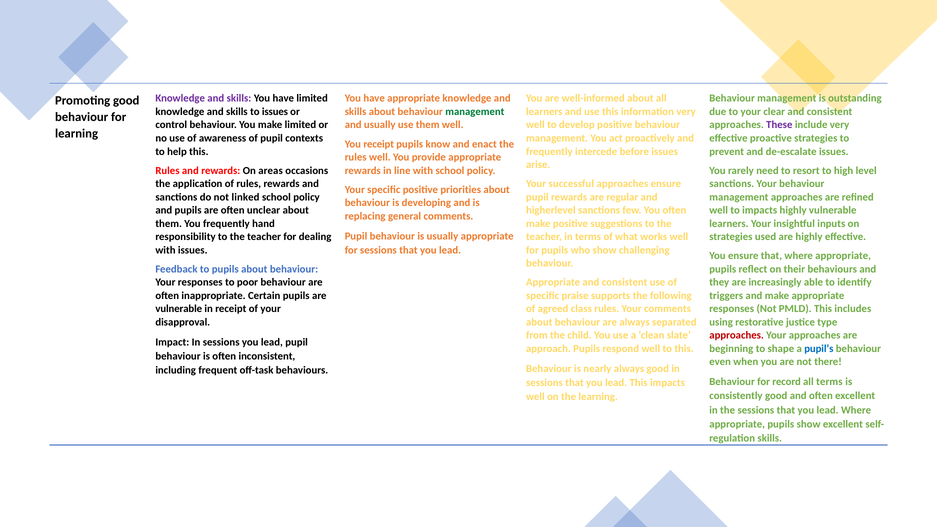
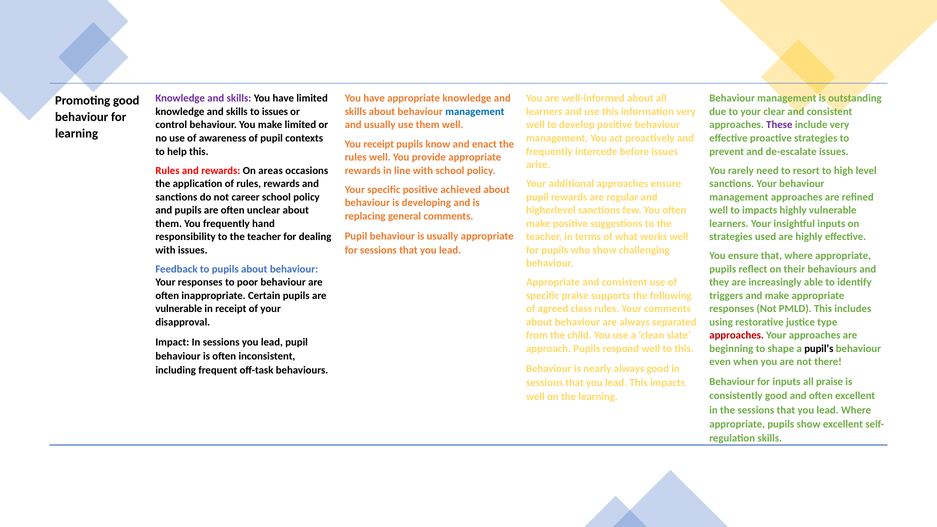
management colour: green -> blue (475, 112)
successful: successful -> additional (571, 184)
priorities: priorities -> achieved (461, 190)
linked: linked -> career (246, 197)
pupil’s colour: blue -> black (819, 349)
for record: record -> inputs (787, 382)
all terms: terms -> praise (829, 382)
